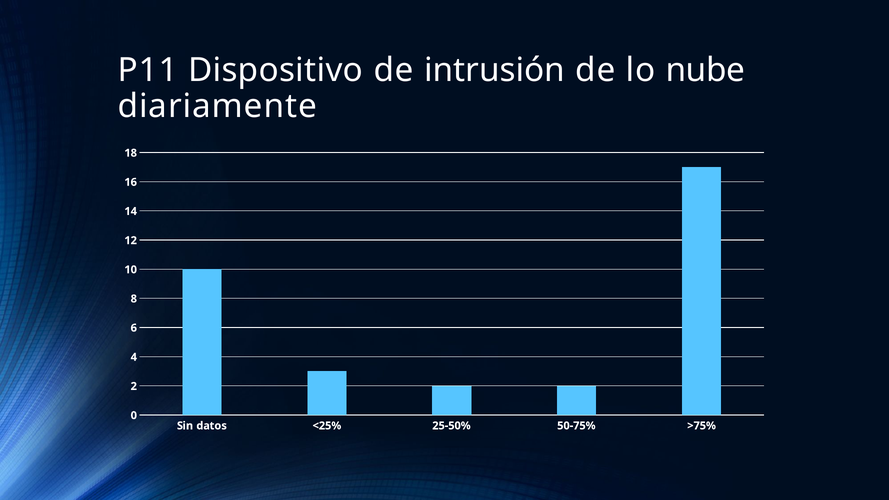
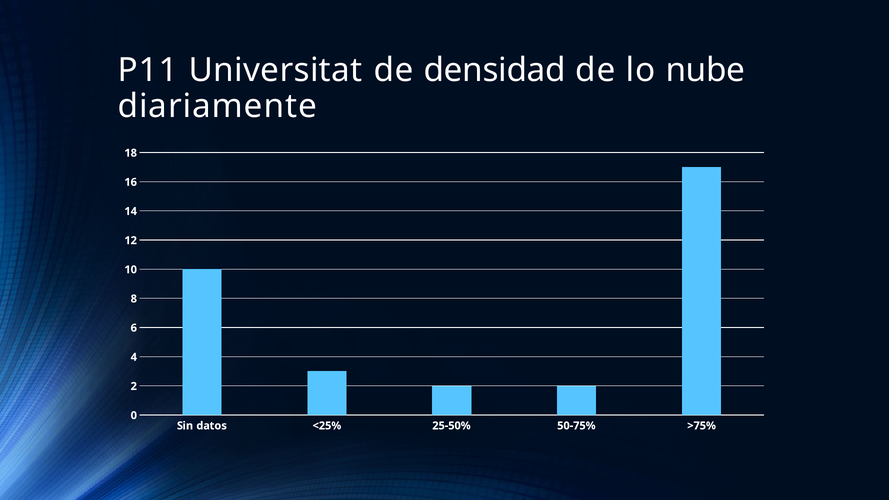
Dispositivo: Dispositivo -> Universitat (276, 70)
intrusión: intrusión -> densidad (495, 70)
